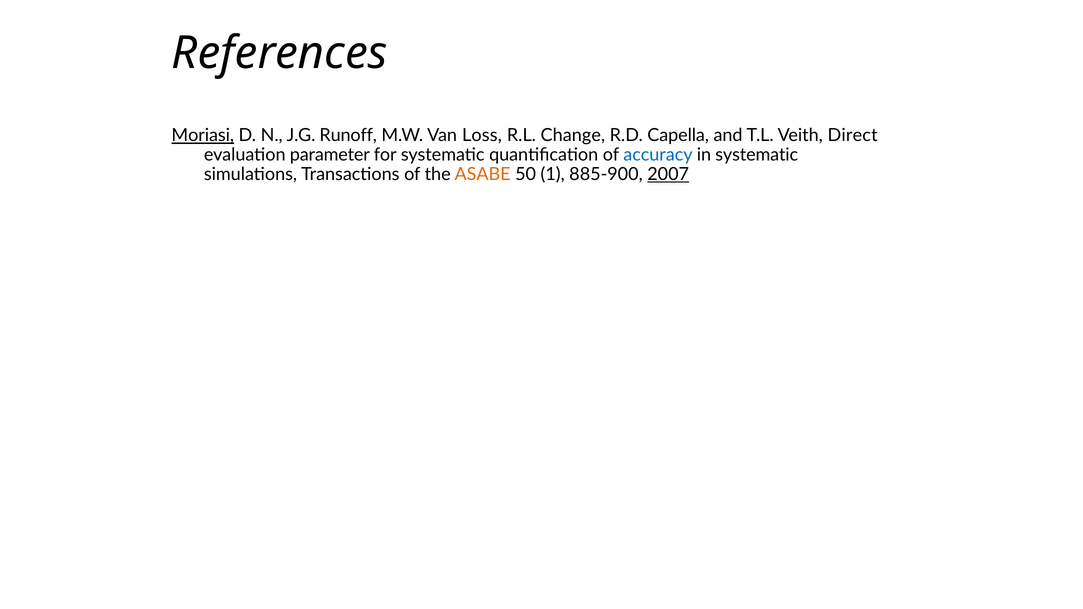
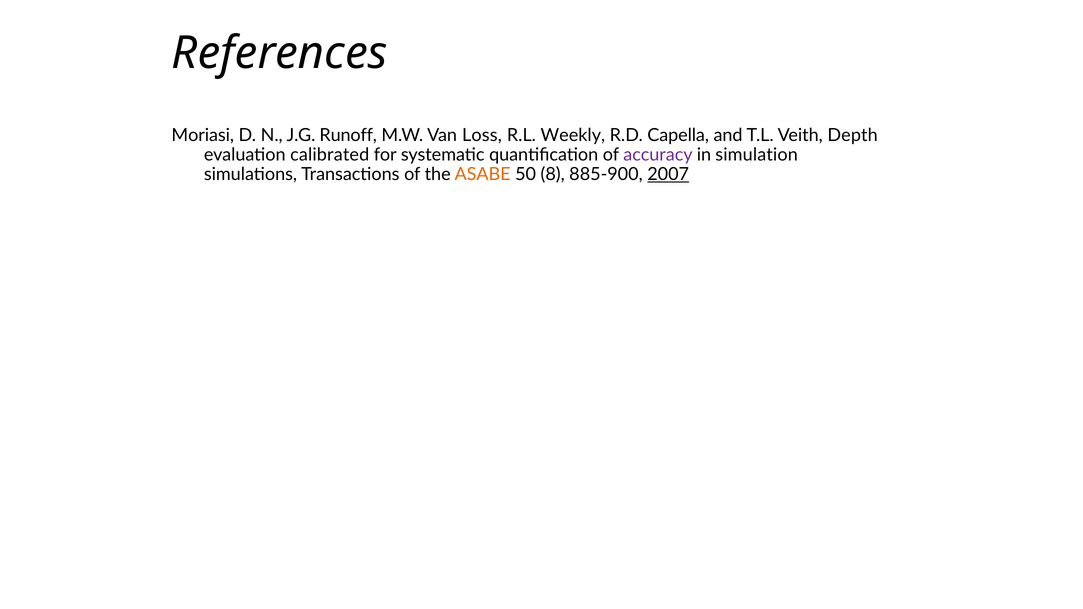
Moriasi underline: present -> none (203, 136)
Change: Change -> Weekly (573, 136)
Direct: Direct -> Depth (853, 136)
parameter: parameter -> calibrated (330, 155)
accuracy colour: blue -> purple (658, 155)
in systematic: systematic -> simulation (757, 155)
1: 1 -> 8 (553, 174)
